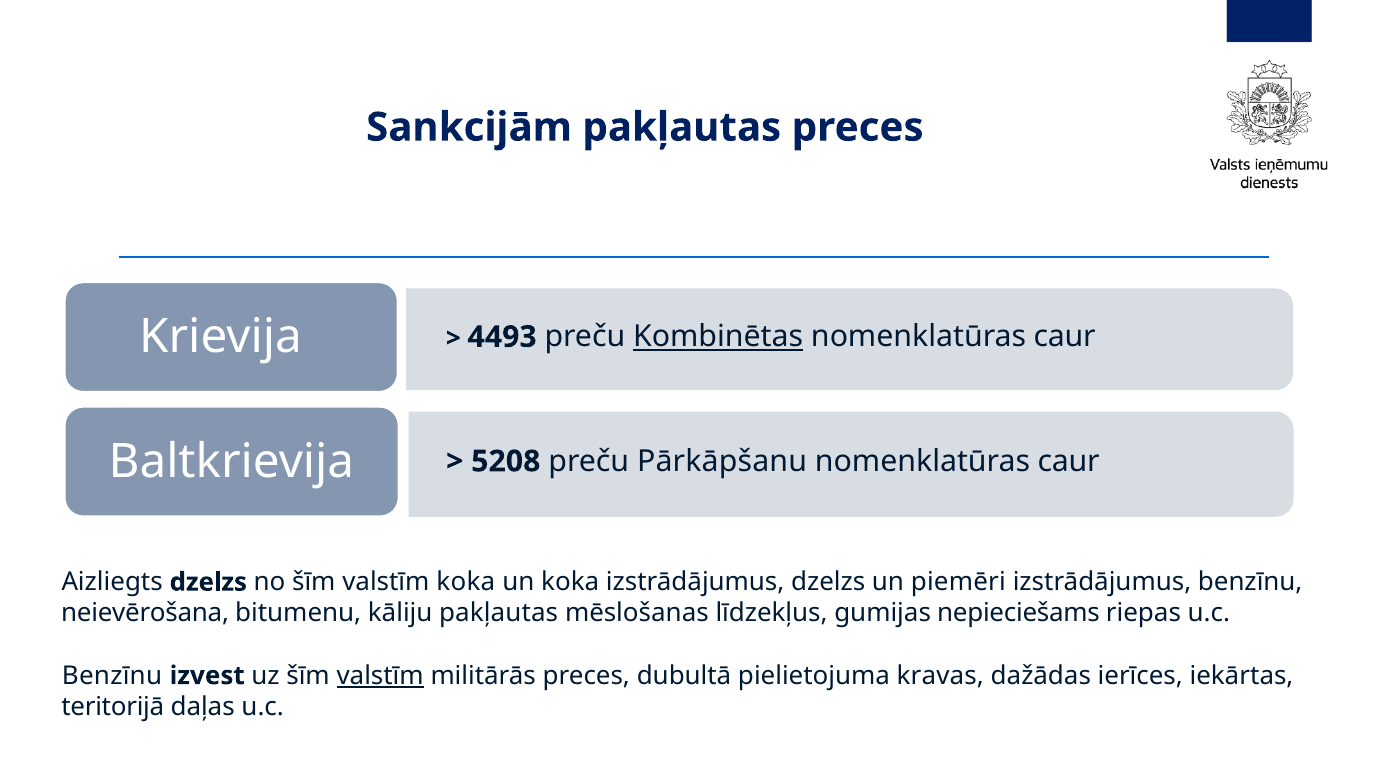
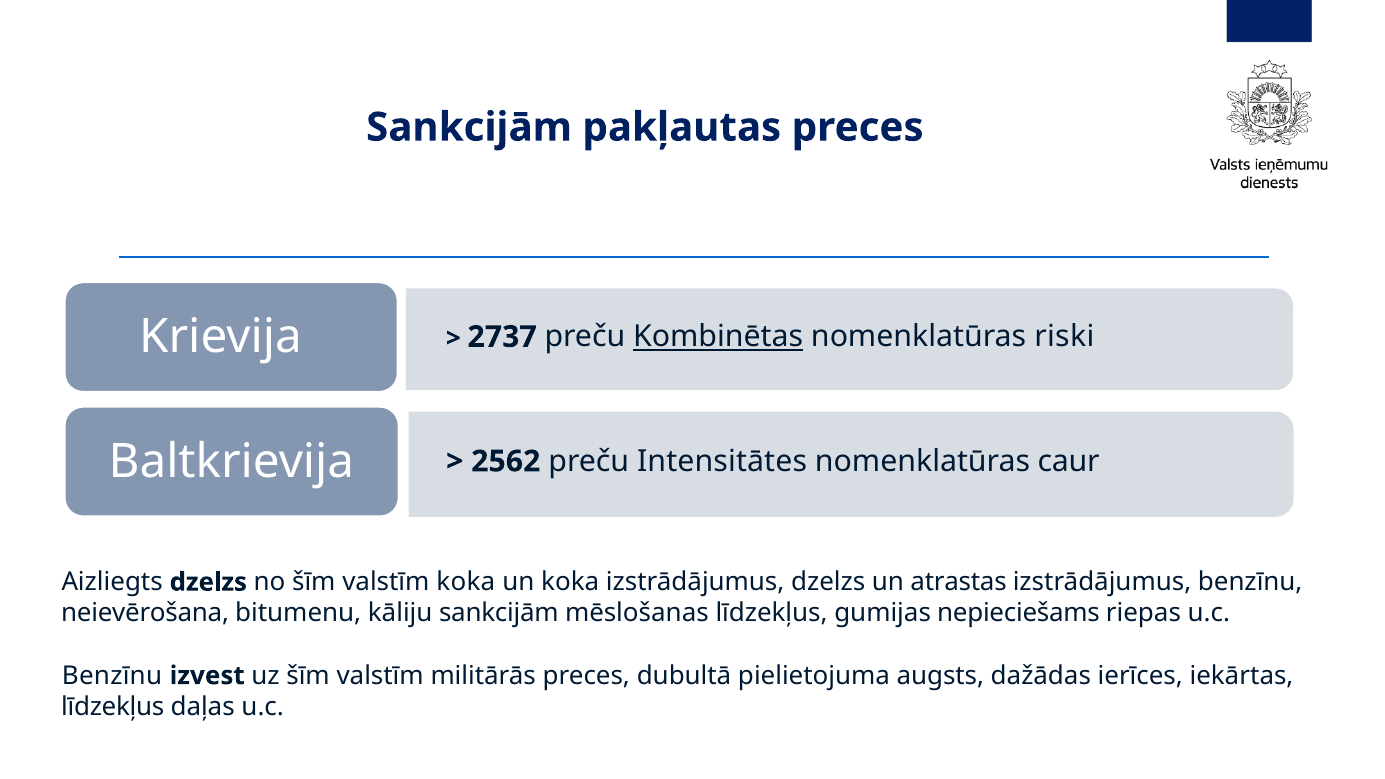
4493: 4493 -> 2737 (502, 337)
caur: caur -> riski (1064, 337)
5208: 5208 -> 2562 (506, 461)
Pārkāpšanu: Pārkāpšanu -> Intensitātes (722, 461)
piemēri: piemēri -> atrastas (959, 582)
kāliju pakļautas: pakļautas -> sankcijām (499, 613)
valstīm underline: present -> none (380, 676)
kravas: kravas -> augsts (940, 676)
teritorijā: teritorijā -> līdzekļus (113, 707)
